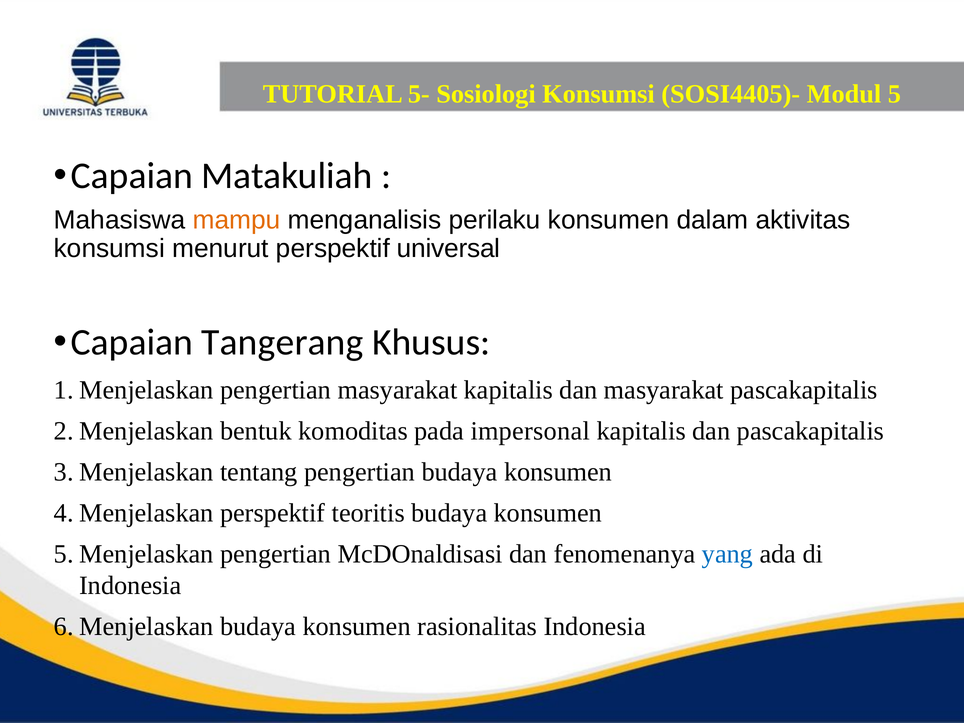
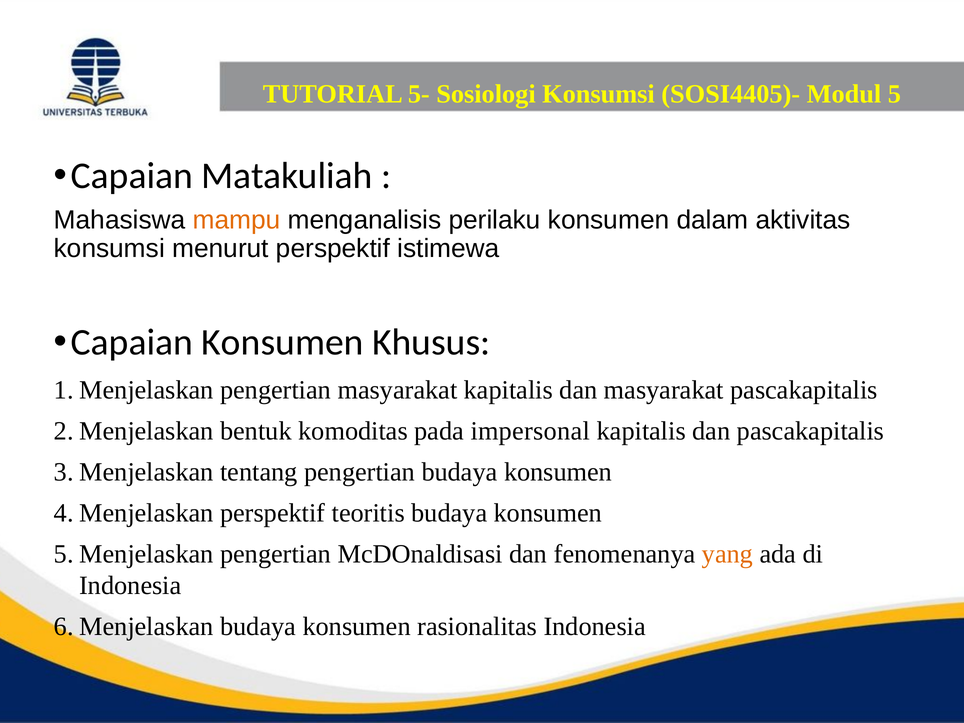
universal: universal -> istimewa (448, 248)
Capaian Tangerang: Tangerang -> Konsumen (282, 342)
yang colour: blue -> orange (727, 554)
